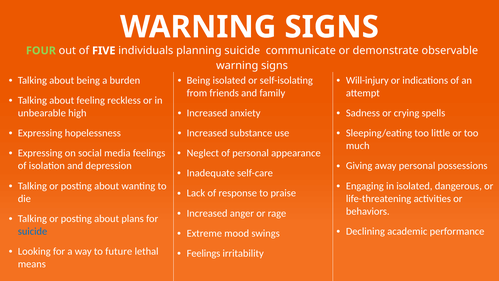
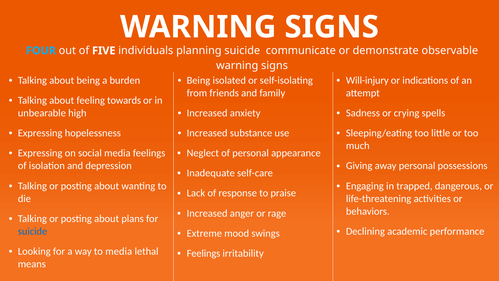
FOUR colour: light green -> light blue (41, 51)
reckless: reckless -> towards (124, 100)
in isolated: isolated -> trapped (414, 186)
to future: future -> media (119, 251)
